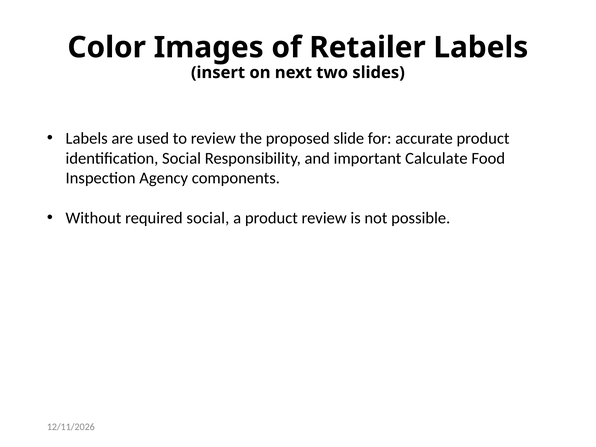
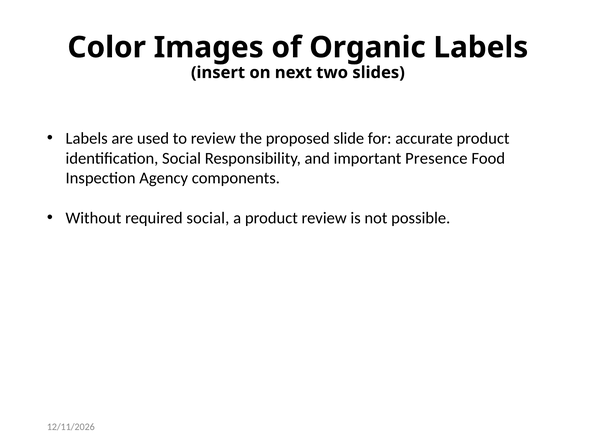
Retailer: Retailer -> Organic (368, 47)
Calculate: Calculate -> Presence (436, 158)
